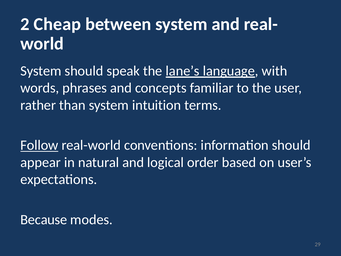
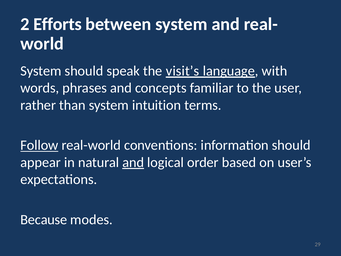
Cheap: Cheap -> Efforts (58, 24)
lane’s: lane’s -> visit’s (183, 71)
and underline: none -> present (133, 162)
